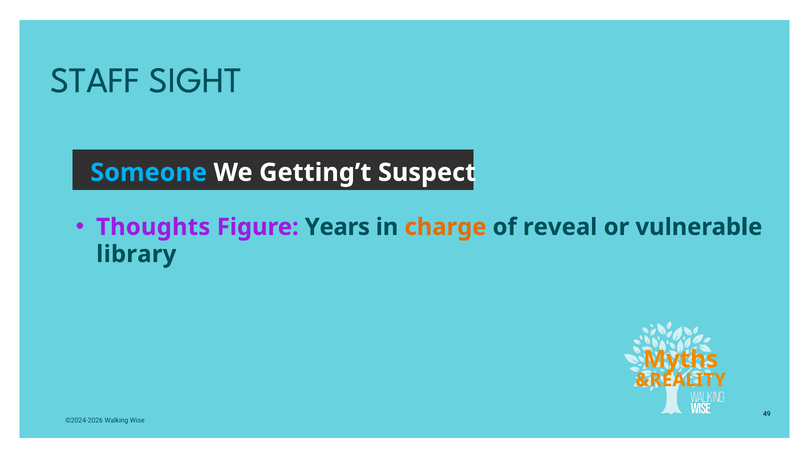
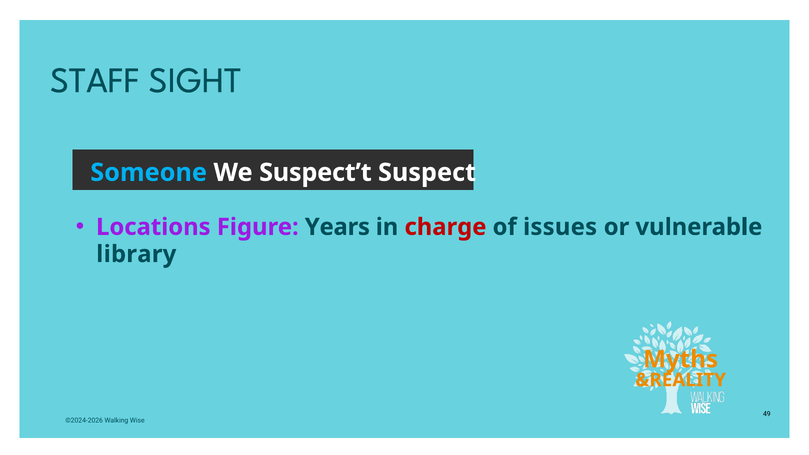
Getting’t: Getting’t -> Suspect’t (315, 173)
Thoughts: Thoughts -> Locations (153, 227)
charge colour: orange -> red (445, 227)
reveal: reveal -> issues (560, 227)
